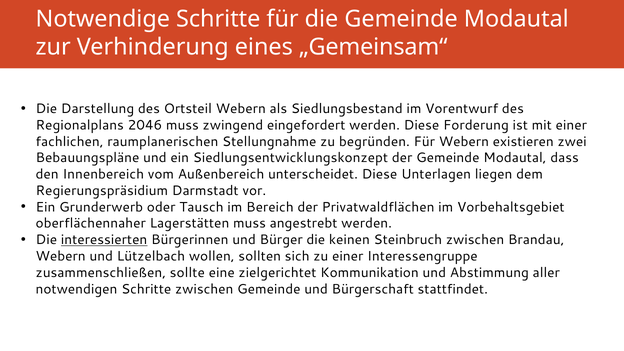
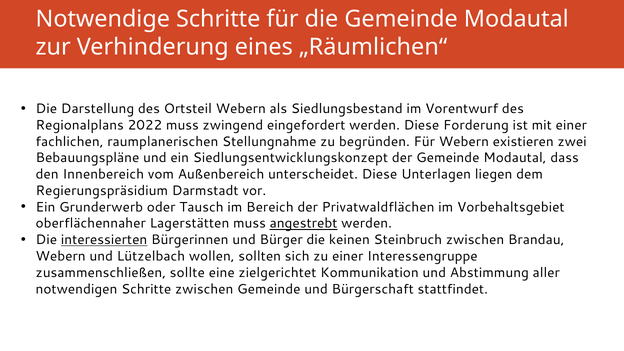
„Gemeinsam“: „Gemeinsam“ -> „Räumlichen“ (373, 47)
2046: 2046 -> 2022 (145, 125)
angestrebt underline: none -> present (304, 223)
